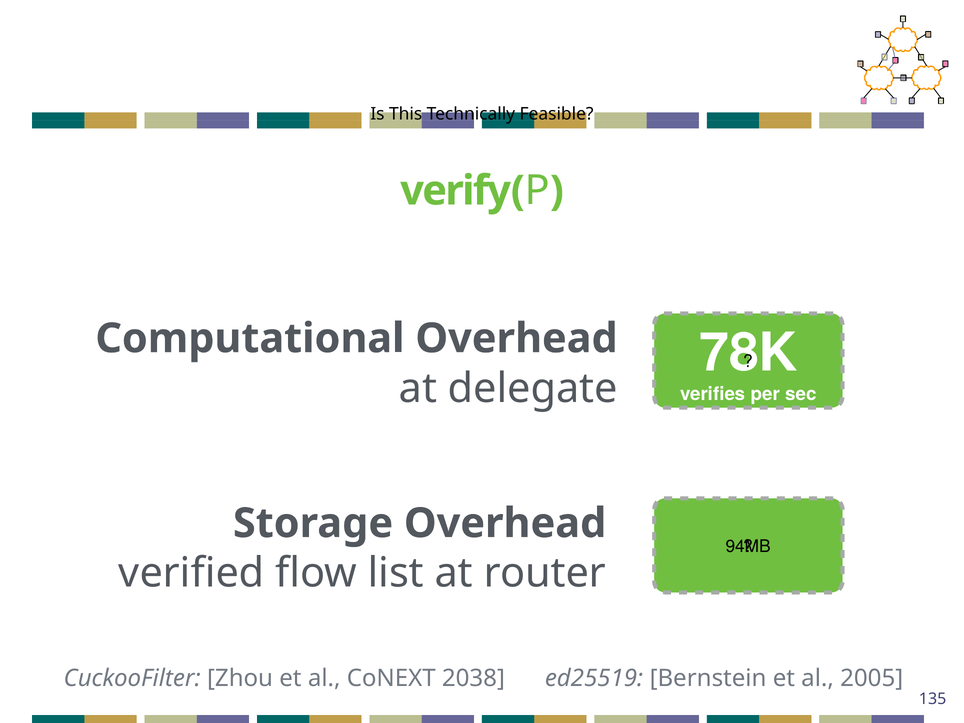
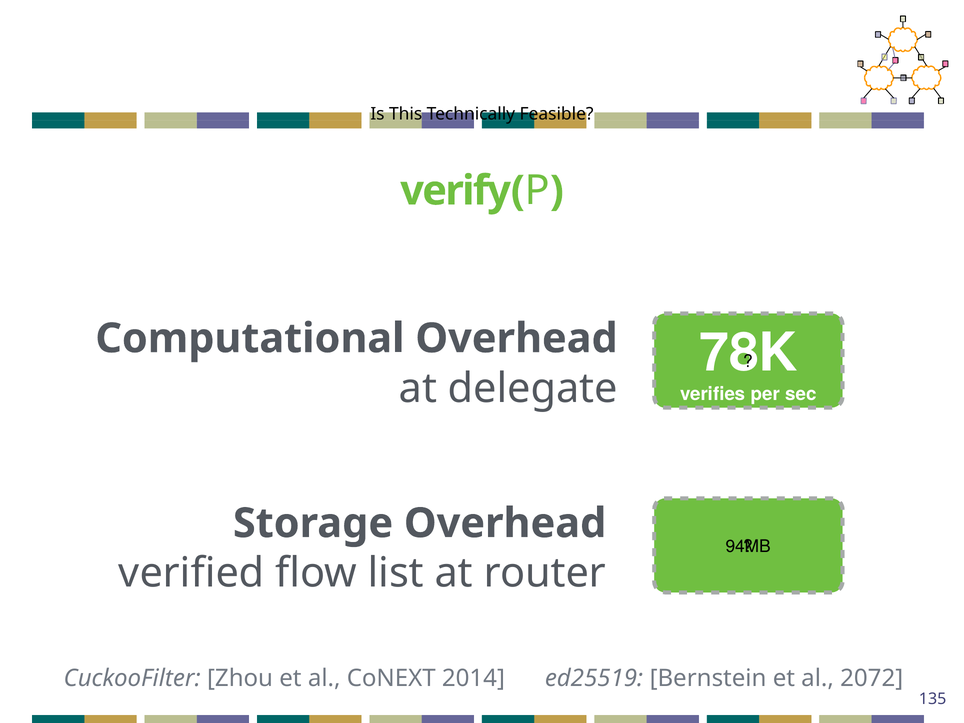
2038: 2038 -> 2014 (473, 678)
2005: 2005 -> 2072 (872, 678)
